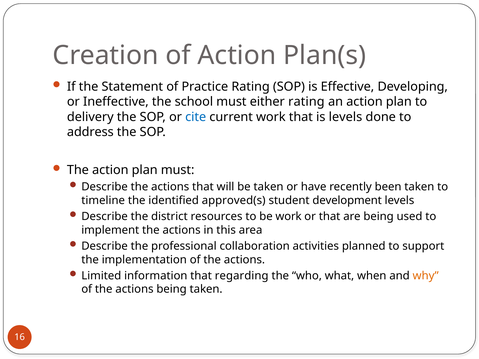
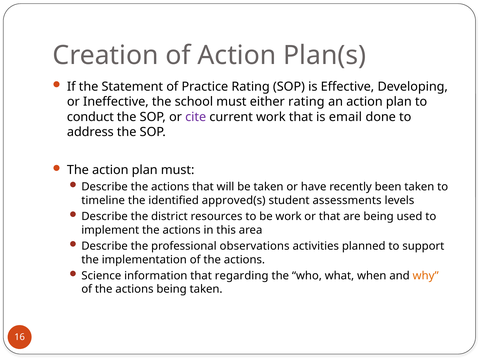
delivery: delivery -> conduct (90, 117)
cite colour: blue -> purple (196, 117)
is levels: levels -> email (345, 117)
development: development -> assessments (347, 201)
collaboration: collaboration -> observations (255, 246)
Limited: Limited -> Science (101, 276)
